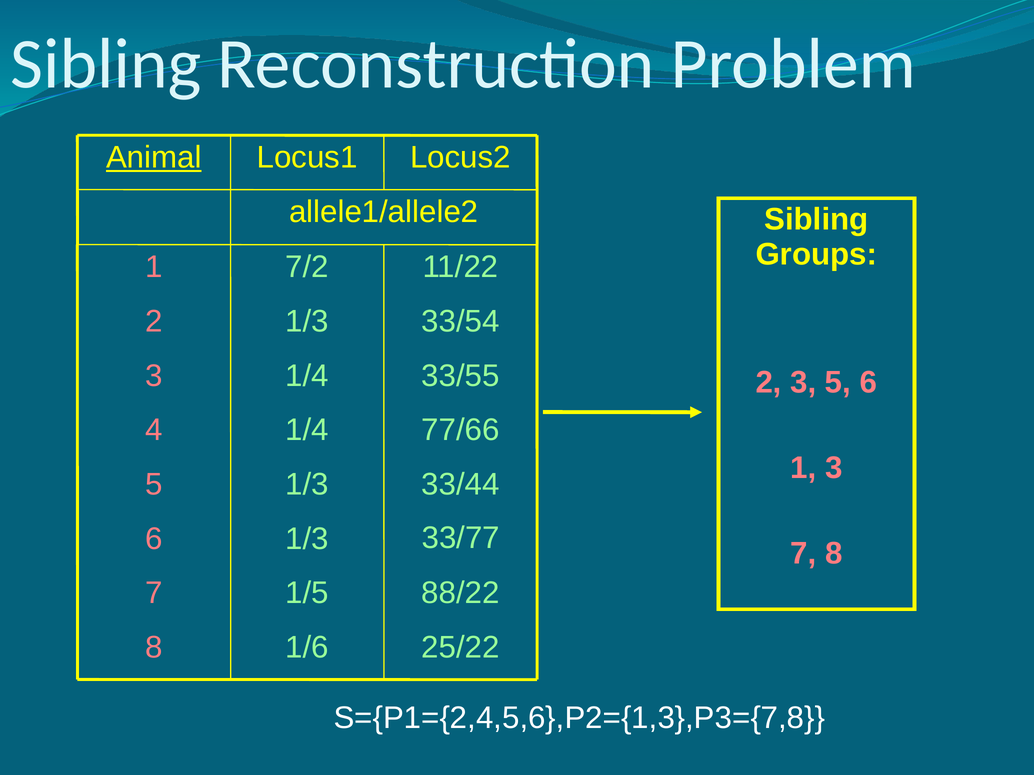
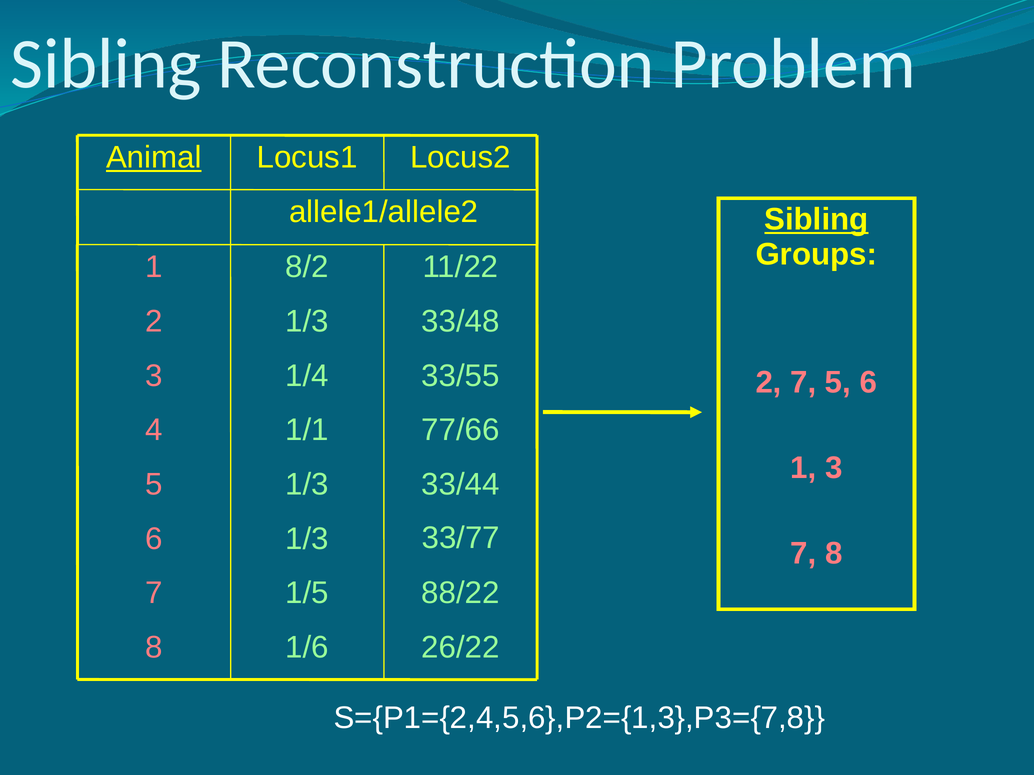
Sibling underline: none -> present (816, 220)
7/2: 7/2 -> 8/2 (307, 267)
33/54: 33/54 -> 33/48 (460, 322)
2 3: 3 -> 7 (803, 383)
1/4: 1/4 -> 1/1 (307, 430)
25/22: 25/22 -> 26/22 (460, 648)
